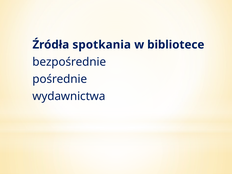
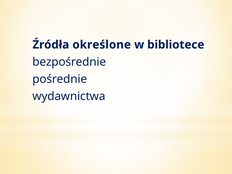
spotkania: spotkania -> określone (102, 45)
